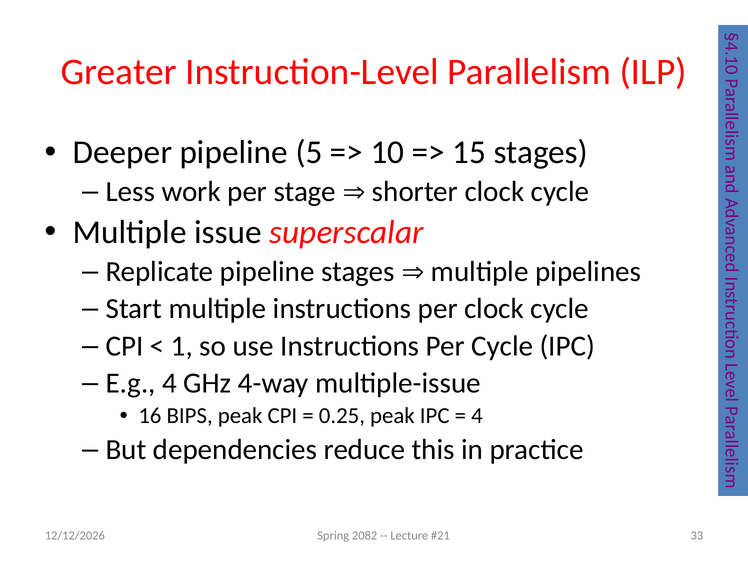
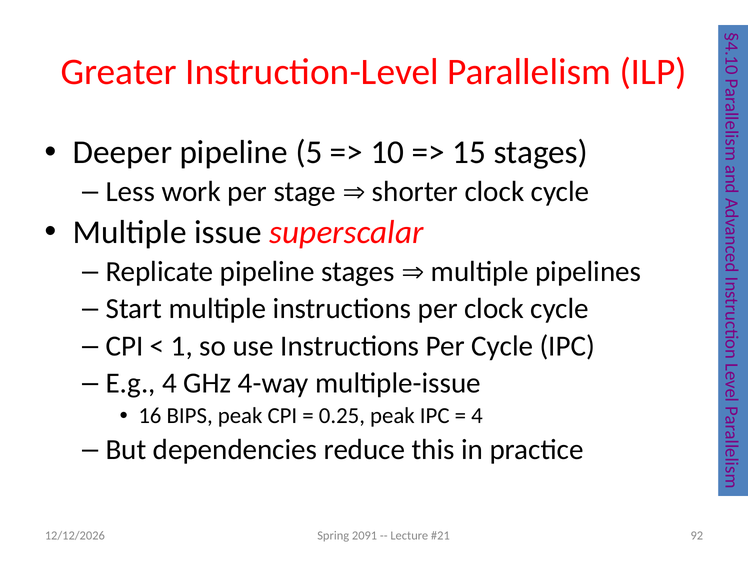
33: 33 -> 92 (697, 536)
2082: 2082 -> 2091 (365, 536)
